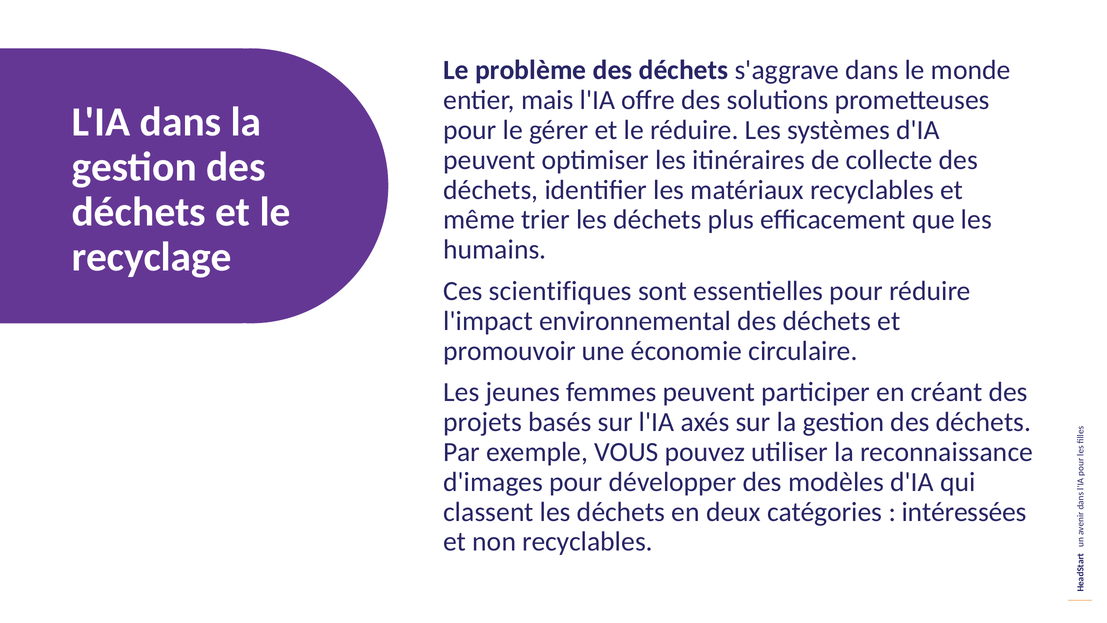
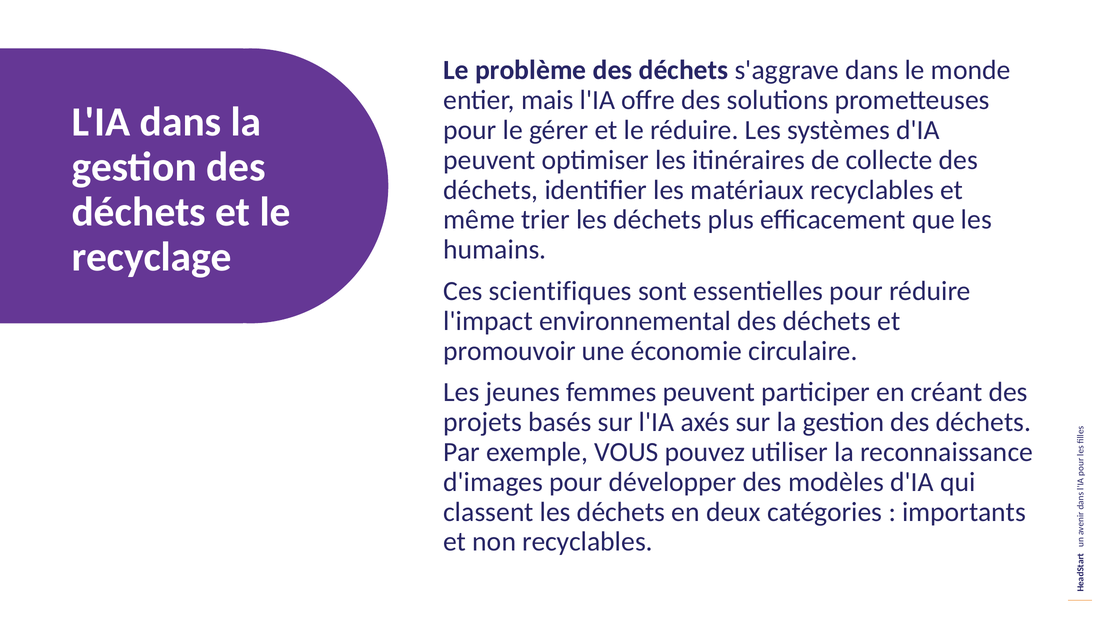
intéressées: intéressées -> importants (964, 512)
